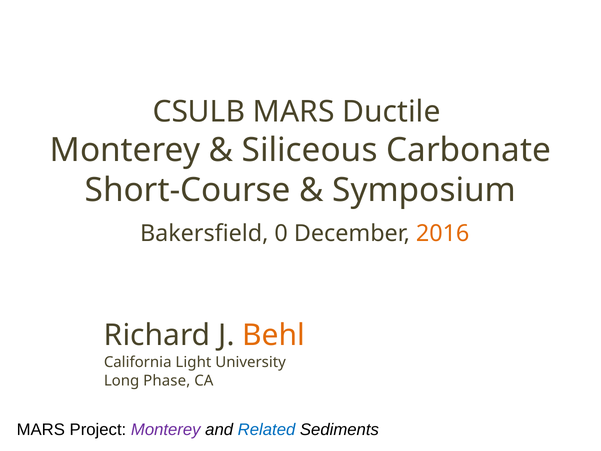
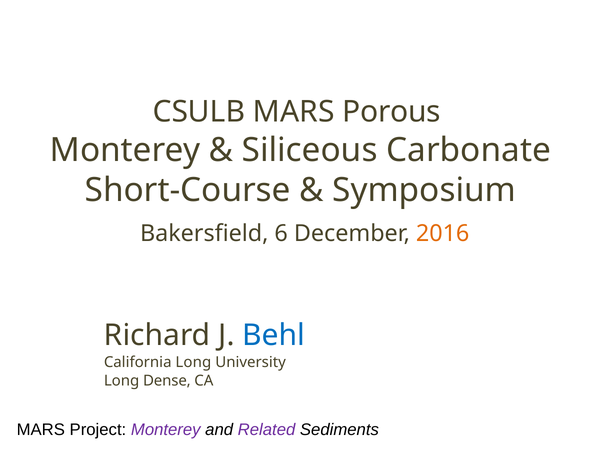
Ductile: Ductile -> Porous (392, 112)
0: 0 -> 6 (281, 233)
Behl colour: orange -> blue (274, 335)
California Light: Light -> Long (193, 362)
Phase: Phase -> Dense (167, 381)
Related colour: blue -> purple (267, 429)
